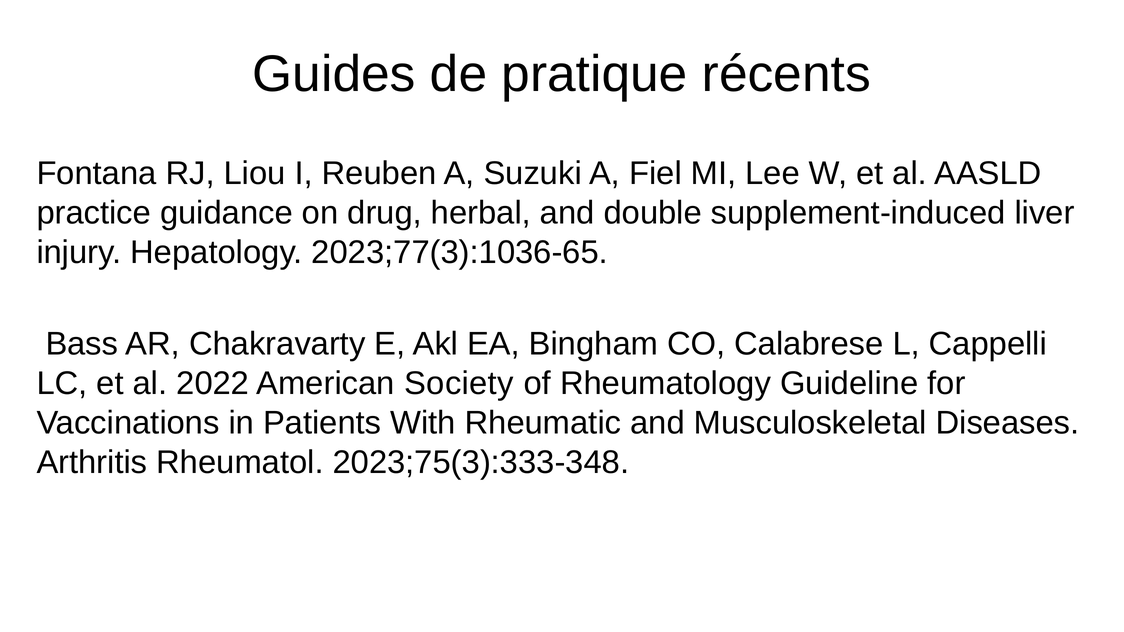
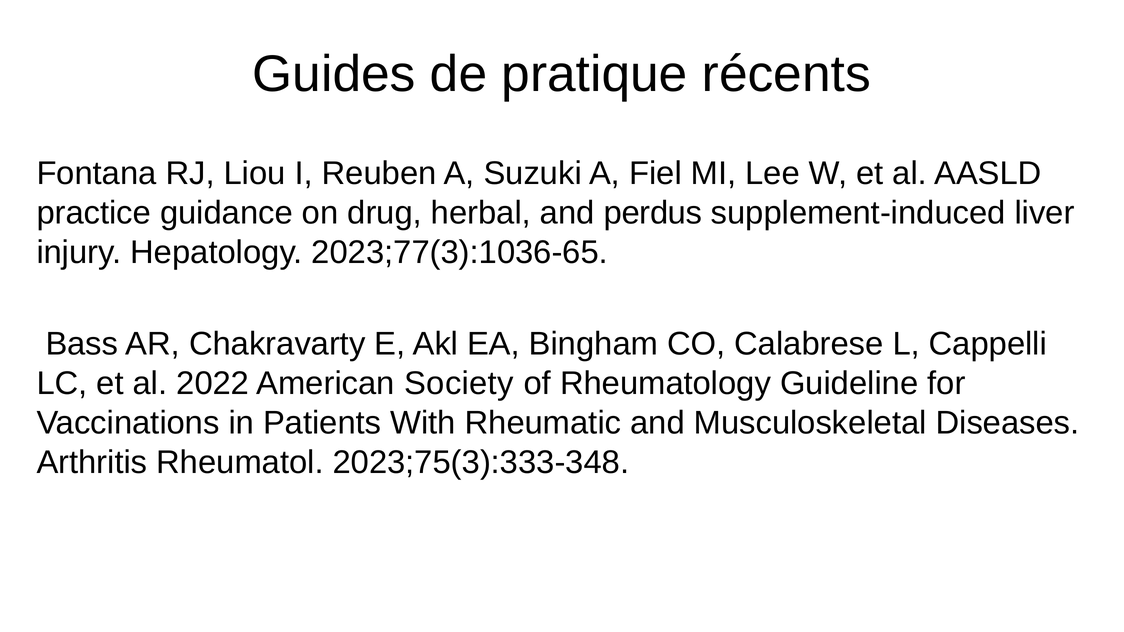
double: double -> perdus (653, 213)
